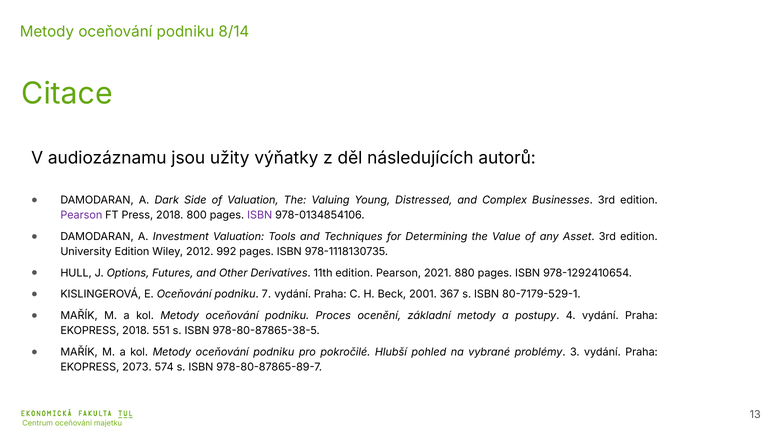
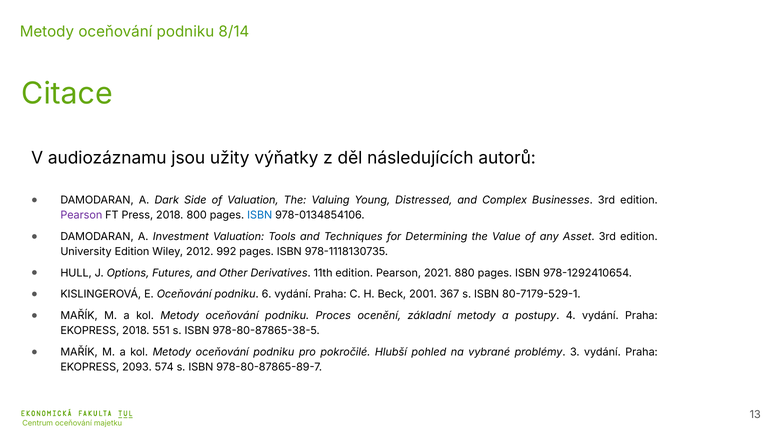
ISBN colour: purple -> blue (260, 215)
7: 7 -> 6 (267, 295)
2073: 2073 -> 2093 (137, 367)
